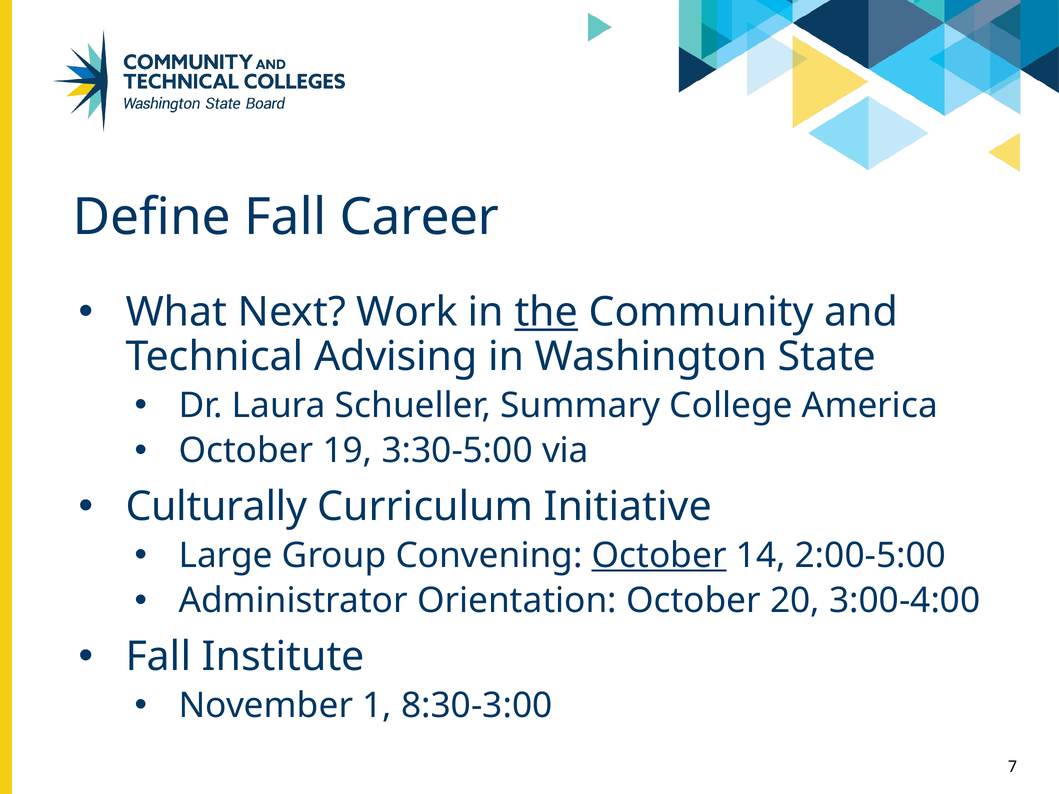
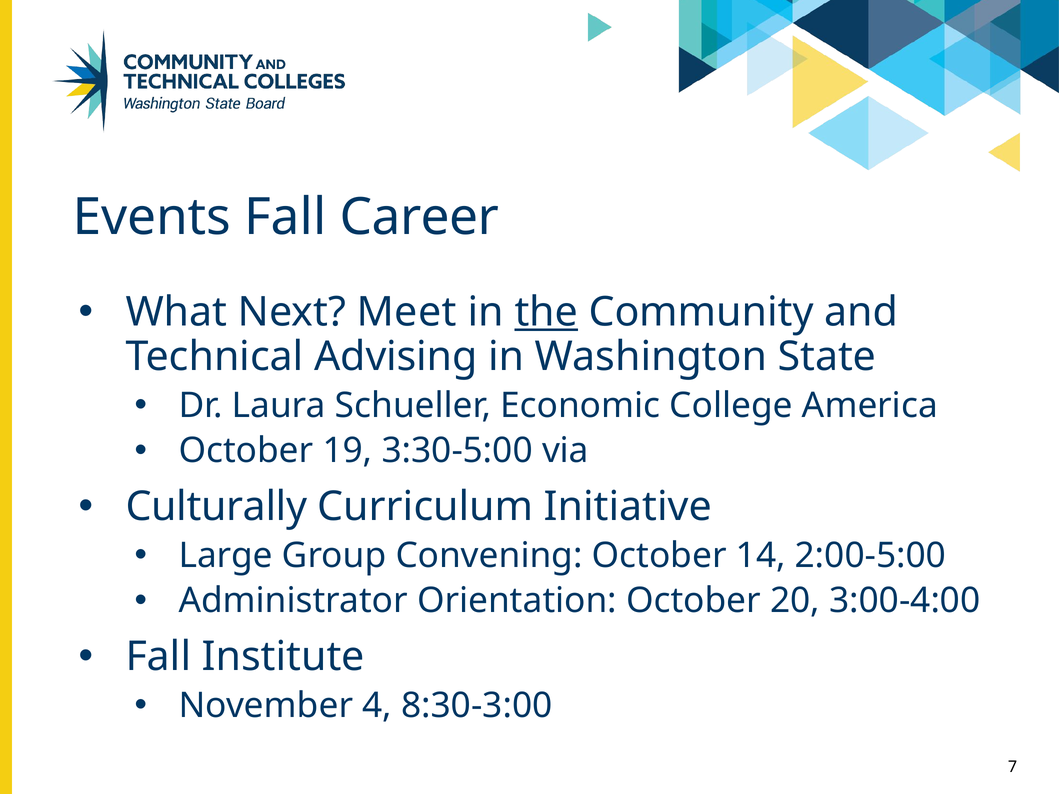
Define: Define -> Events (152, 218)
Work: Work -> Meet (407, 312)
Summary: Summary -> Economic (580, 405)
October underline: present -> none (659, 556)
1: 1 -> 4 (377, 706)
